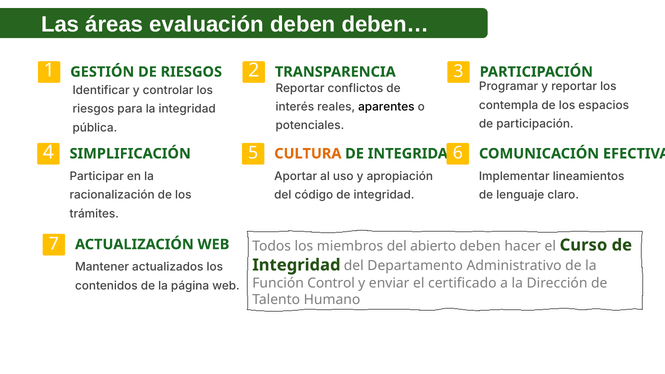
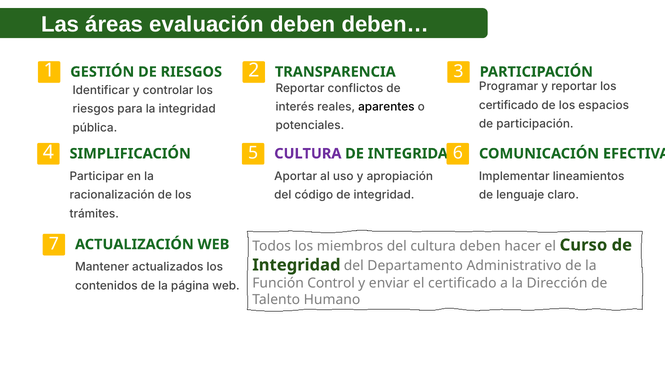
contempla: contempla -> certificado (509, 105)
CULTURA colour: orange -> purple (308, 154)
del abierto: abierto -> cultura (433, 246)
